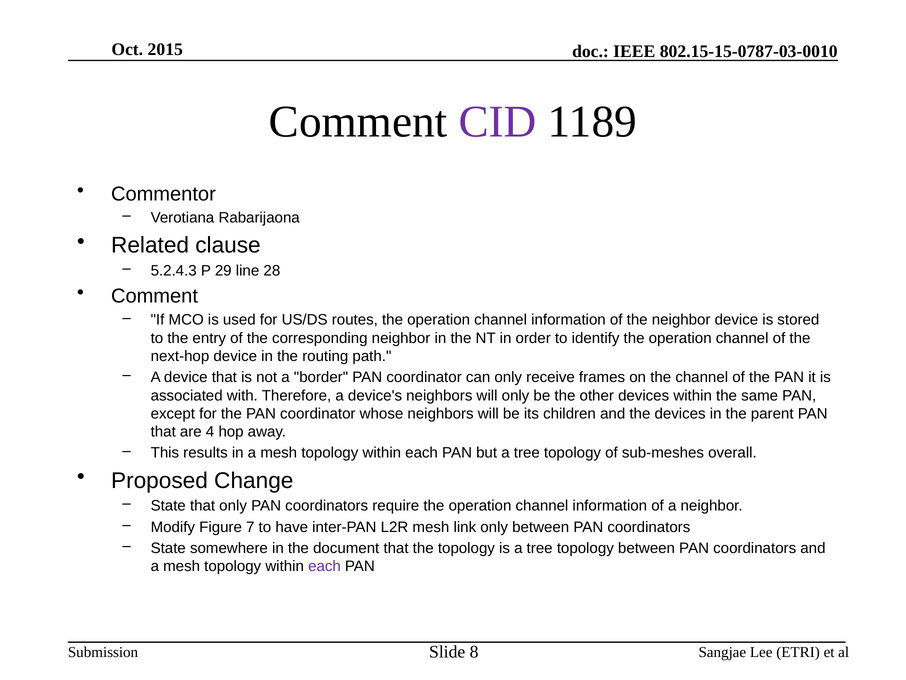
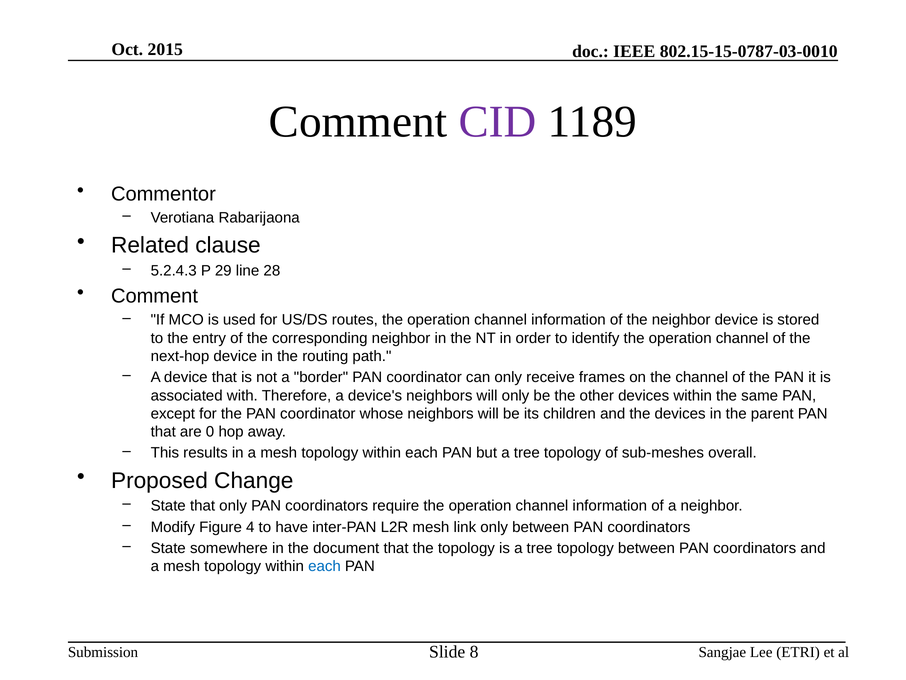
4: 4 -> 0 (210, 432)
7: 7 -> 4 (250, 527)
each colour: purple -> blue (324, 566)
